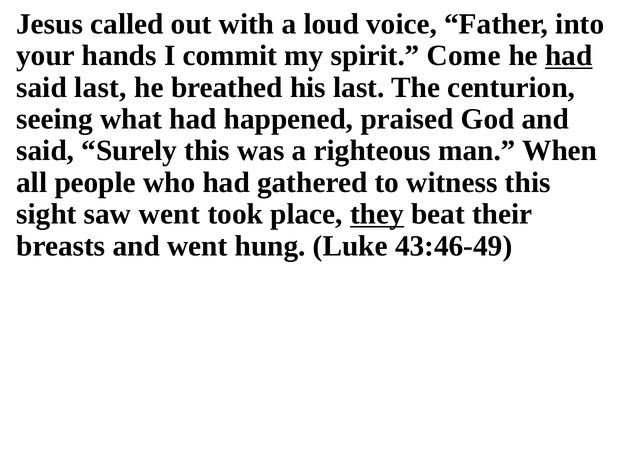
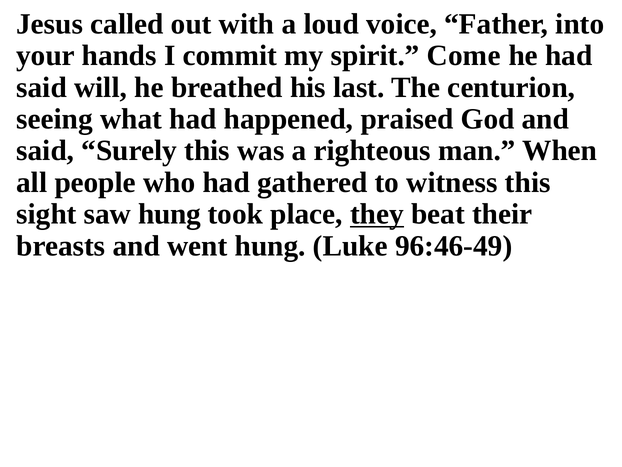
had underline: present -> none (569, 56)
said last: last -> will (101, 87)
saw went: went -> hung (170, 214)
43:46-49: 43:46-49 -> 96:46-49 (454, 246)
